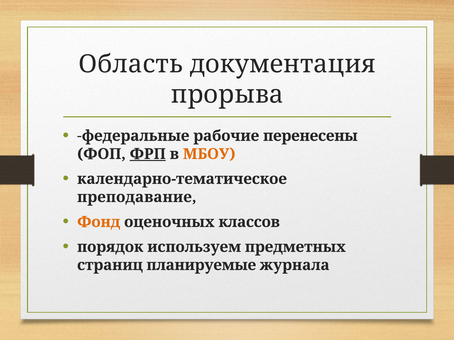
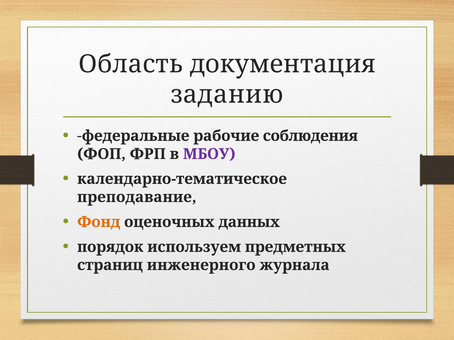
прорыва: прорыва -> заданию (227, 95)
перенесены: перенесены -> соблюдения (310, 136)
ФРП underline: present -> none (148, 154)
МБОУ colour: orange -> purple (209, 154)
классов: классов -> данных (249, 222)
планируемые: планируемые -> инженерного (201, 265)
